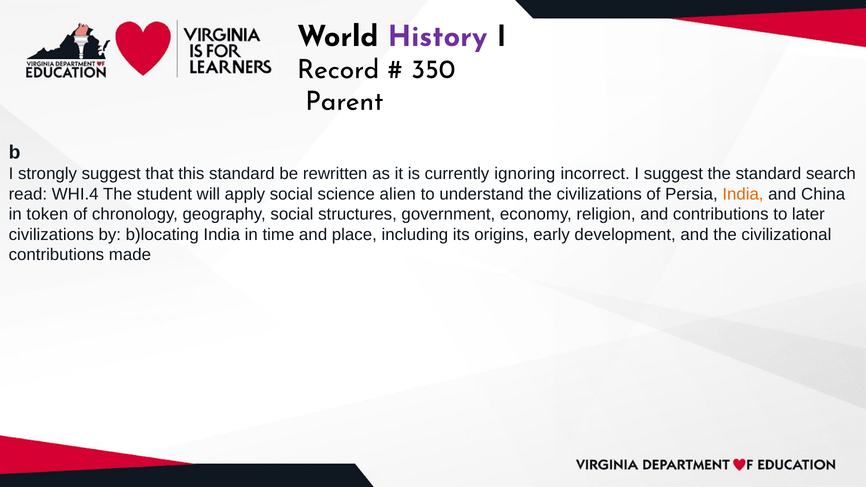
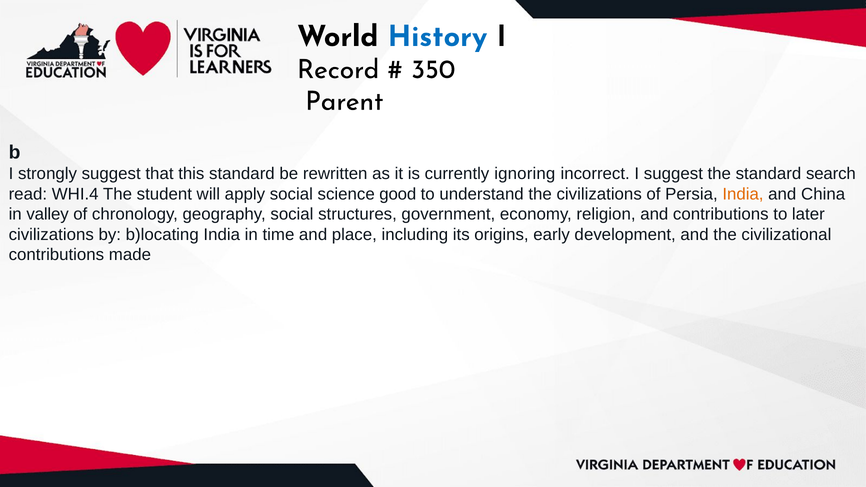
History colour: purple -> blue (438, 36)
alien: alien -> good (398, 194)
token: token -> valley (48, 214)
